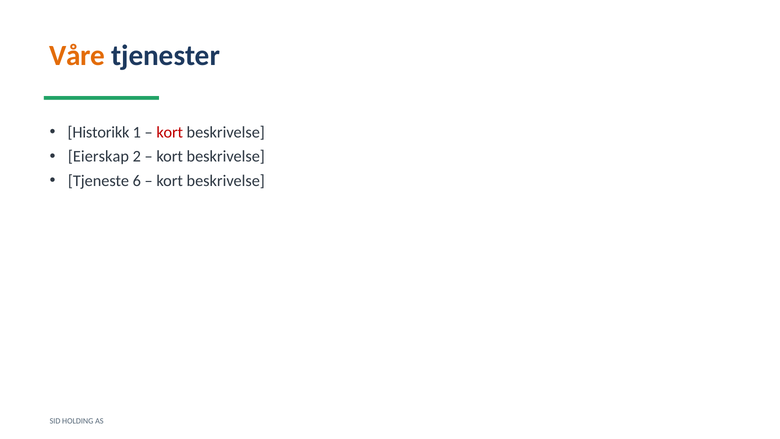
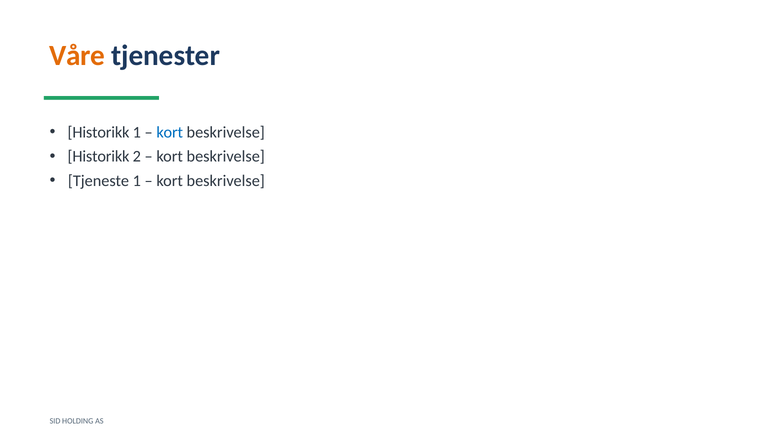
kort colour: red -> blue (170, 132)
Eierskap: Eierskap -> Historikk (99, 156)
Tjeneste 6: 6 -> 1 (137, 181)
